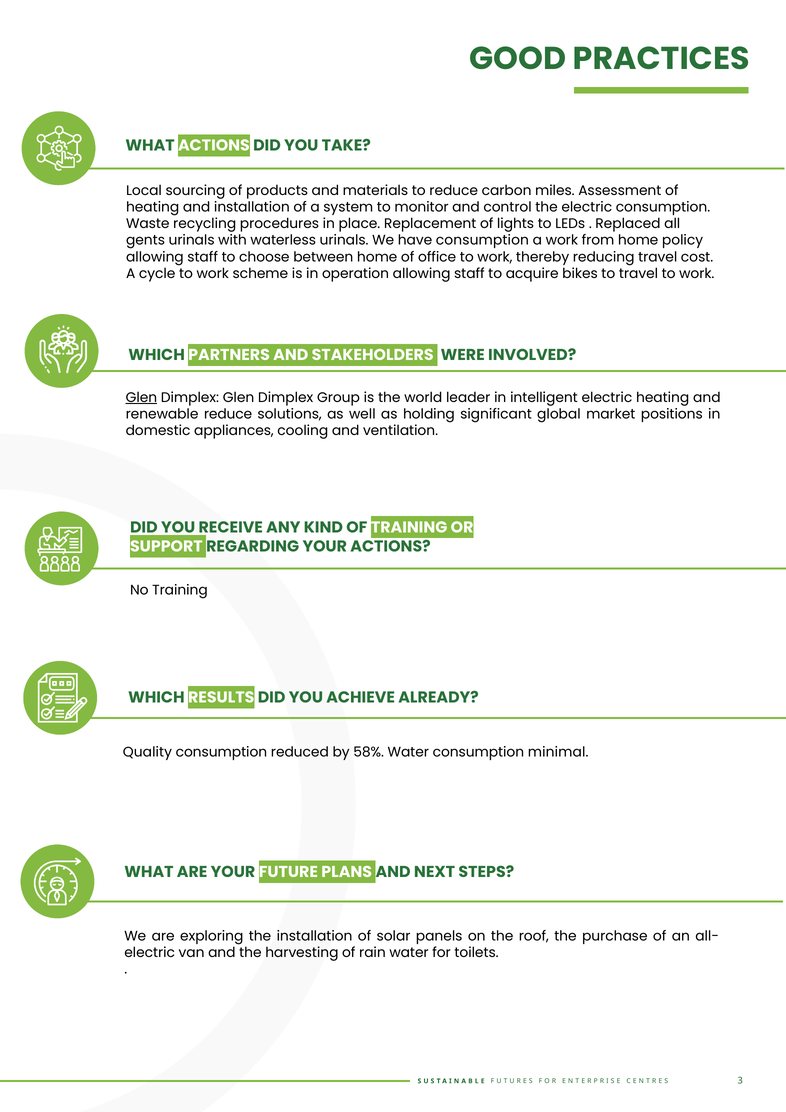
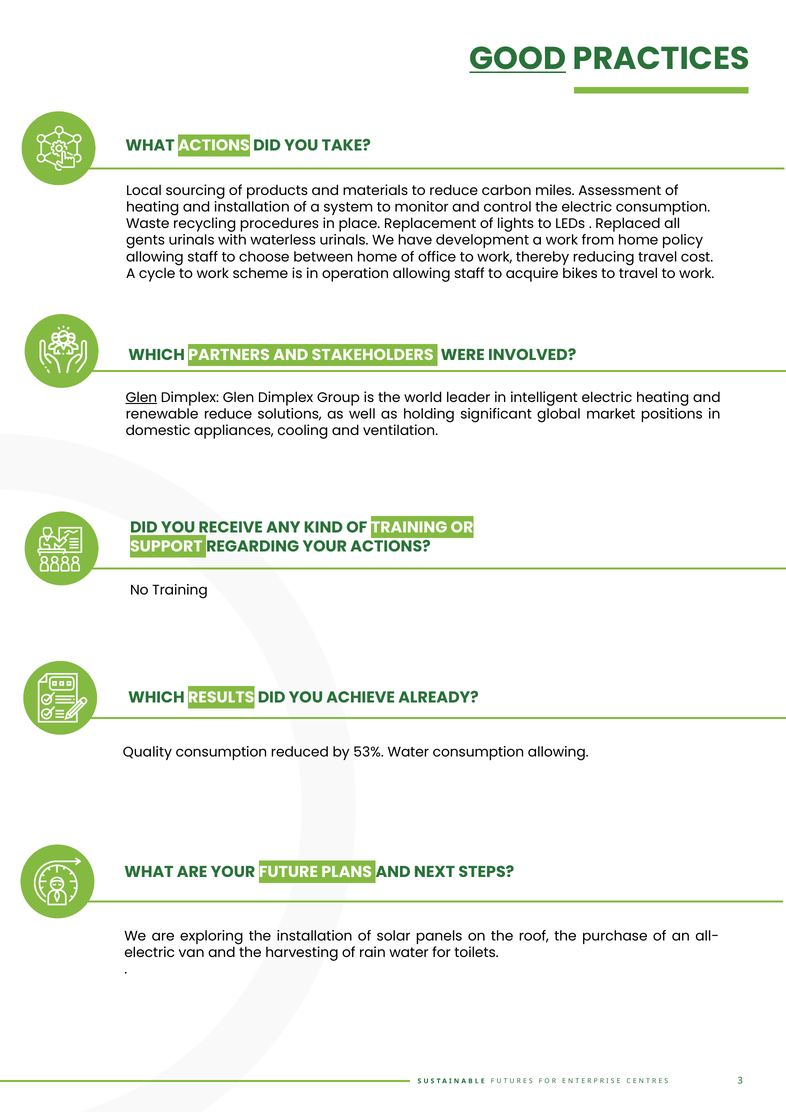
GOOD underline: none -> present (518, 59)
have consumption: consumption -> development (482, 240)
58%: 58% -> 53% (369, 752)
consumption minimal: minimal -> allowing (558, 752)
